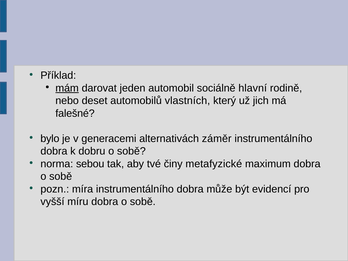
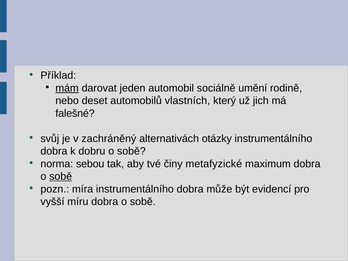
hlavní: hlavní -> umění (253, 88)
bylo: bylo -> svůj (50, 139)
generacemi: generacemi -> zachráněný (109, 139)
záměr: záměr -> otázky (217, 139)
sobě underline: none -> present (61, 176)
